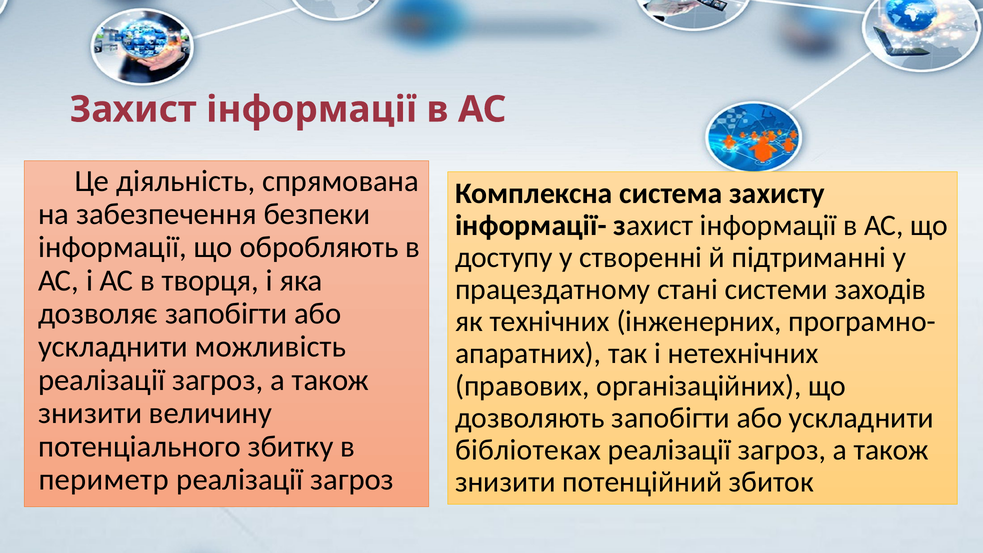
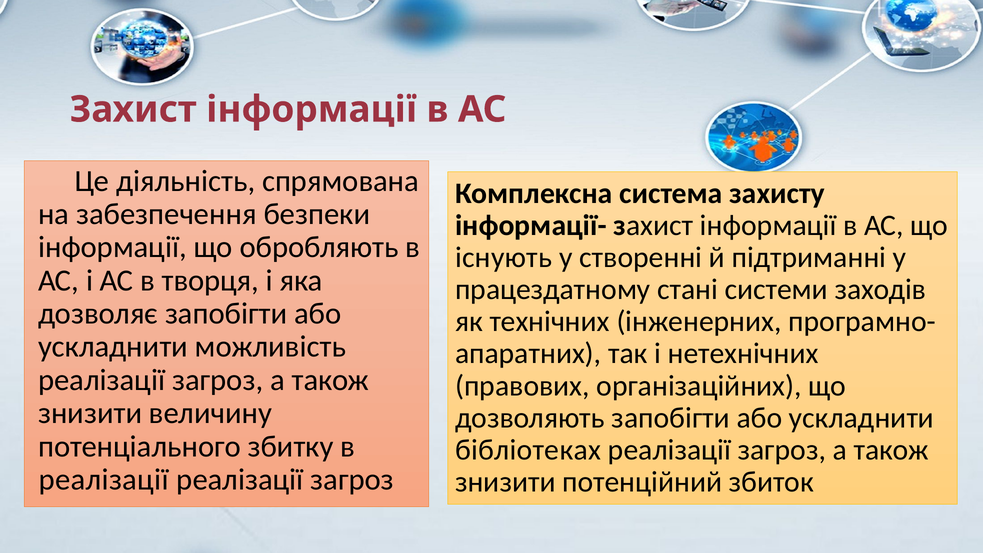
доступу: доступу -> існують (504, 257)
периметр: периметр -> реалізації (104, 480)
